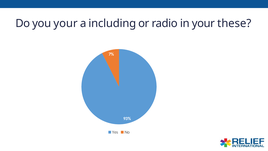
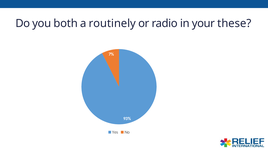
you your: your -> both (66, 23)
including: including -> routinely (112, 23)
